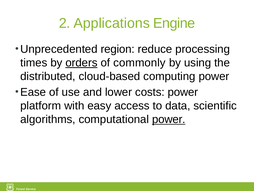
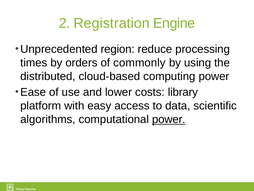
Applications: Applications -> Registration (112, 23)
orders underline: present -> none (81, 63)
costs power: power -> library (183, 92)
